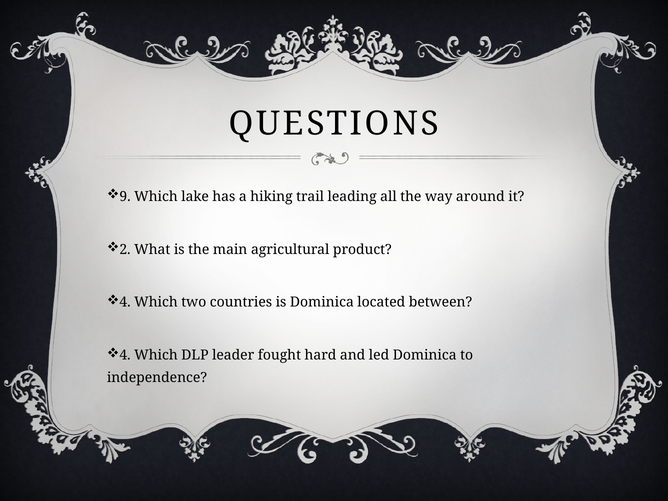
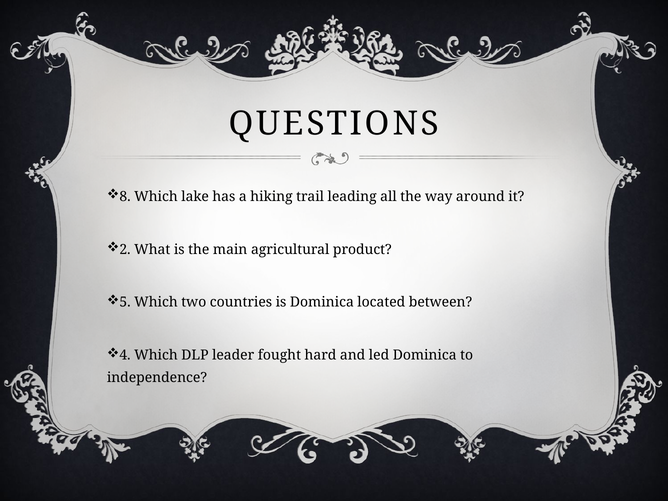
9: 9 -> 8 (125, 197)
4: 4 -> 5 (125, 302)
